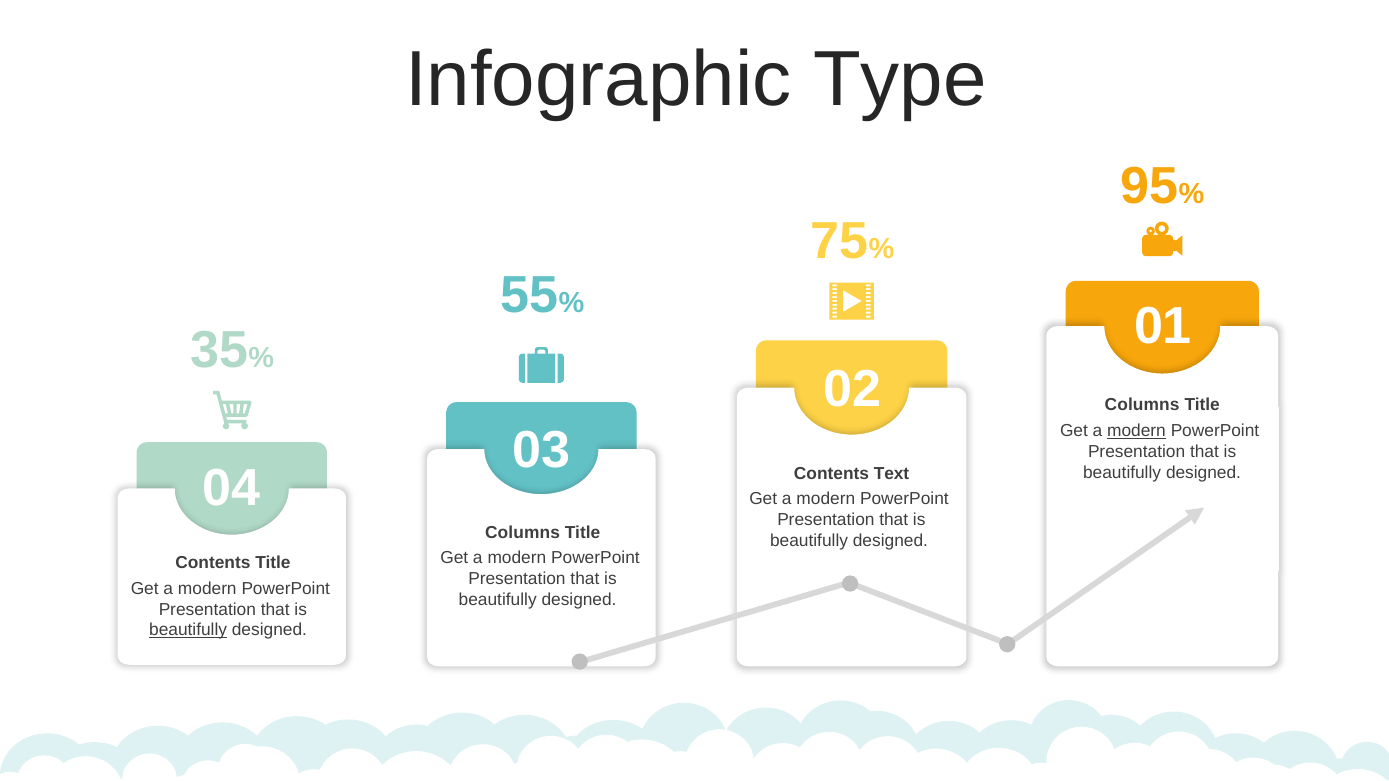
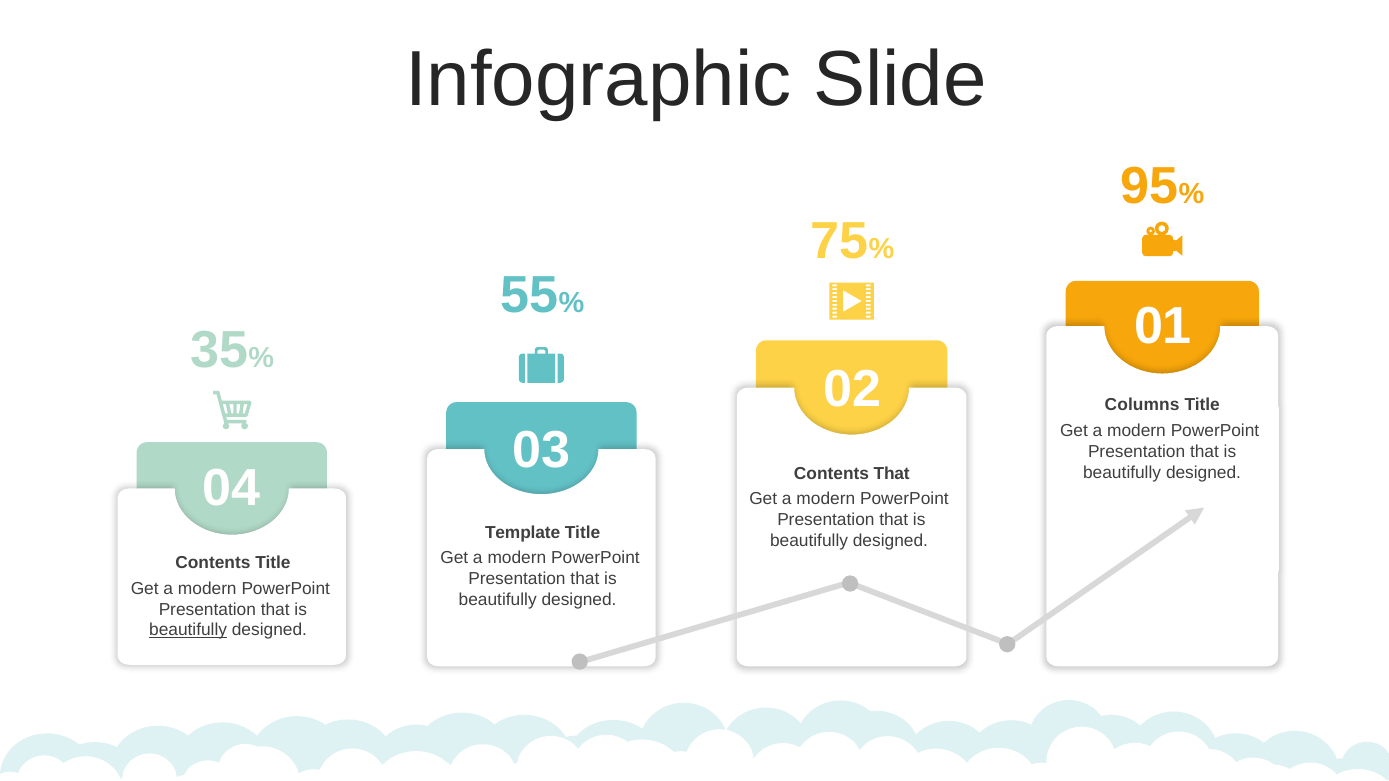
Type: Type -> Slide (900, 79)
modern underline: present -> none (1137, 431)
Contents Text: Text -> That (892, 474)
Columns: Columns -> Template (523, 533)
